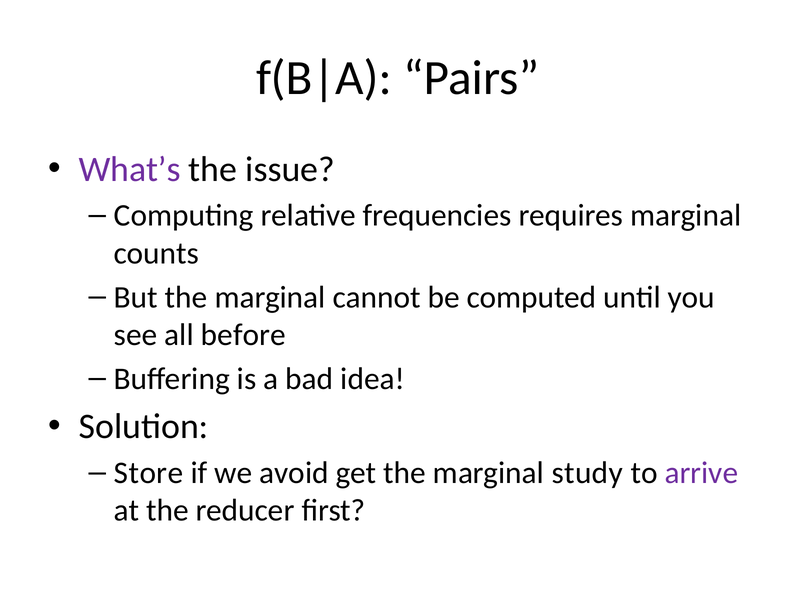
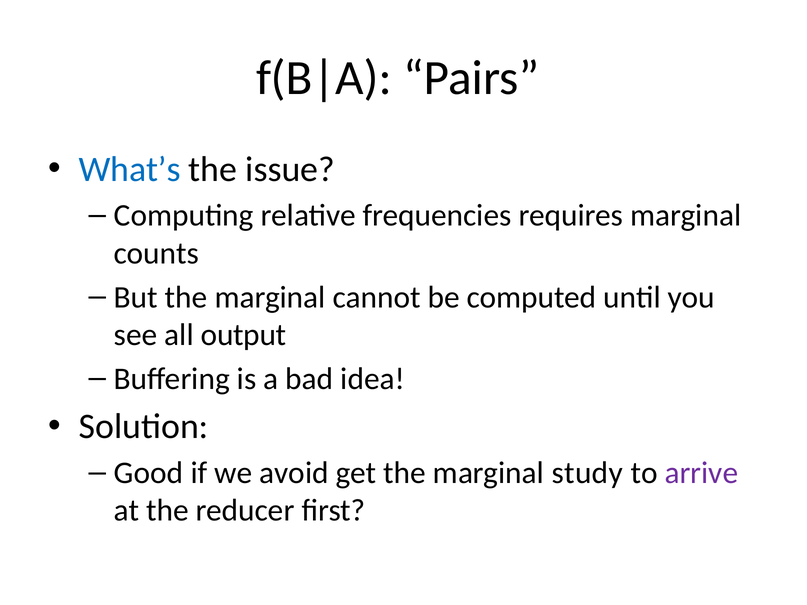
What’s colour: purple -> blue (130, 169)
before: before -> output (244, 335)
Store: Store -> Good (149, 473)
